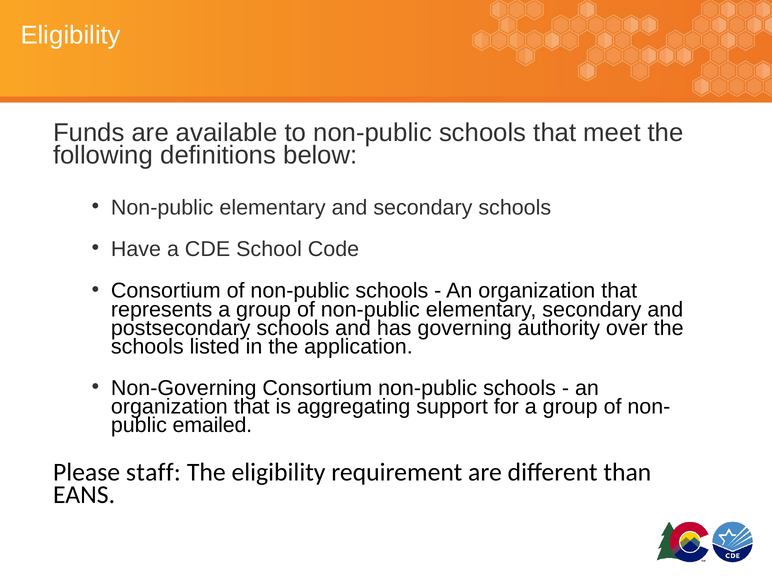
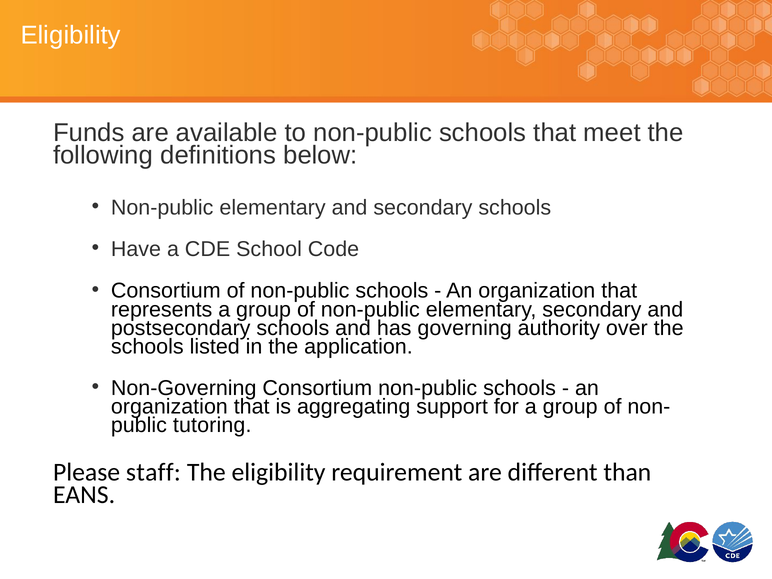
emailed: emailed -> tutoring (212, 425)
